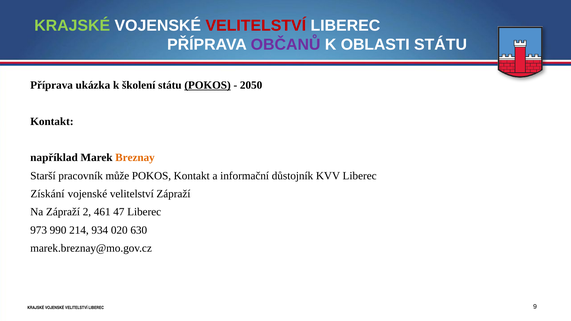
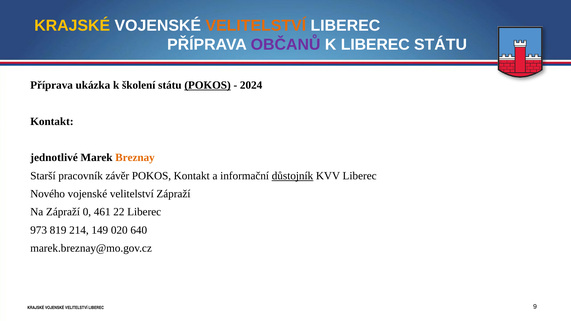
KRAJSKÉ colour: light green -> yellow (72, 26)
VELITELSTVÍ colour: red -> orange (256, 26)
K OBLASTI: OBLASTI -> LIBEREC (375, 45)
2050: 2050 -> 2024 (251, 85)
například: například -> jednotlivé (54, 158)
může: může -> závěr (117, 176)
důstojník underline: none -> present (292, 176)
Získání: Získání -> Nového (48, 194)
2: 2 -> 0 (87, 212)
47: 47 -> 22 (119, 212)
990: 990 -> 819 (58, 230)
934: 934 -> 149 (100, 230)
630: 630 -> 640 (139, 230)
